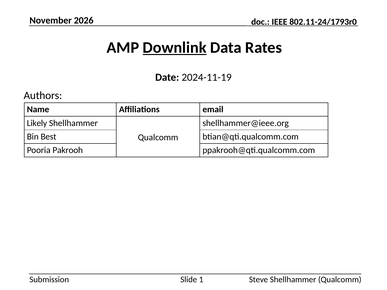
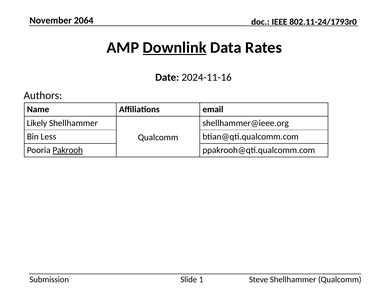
2026: 2026 -> 2064 (84, 21)
2024-11-19: 2024-11-19 -> 2024-11-16 (207, 77)
Best: Best -> Less (48, 137)
Pakrooh underline: none -> present (68, 150)
